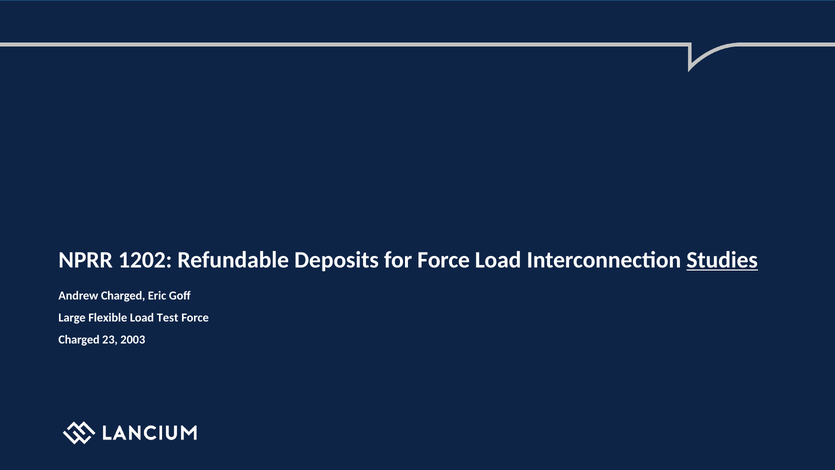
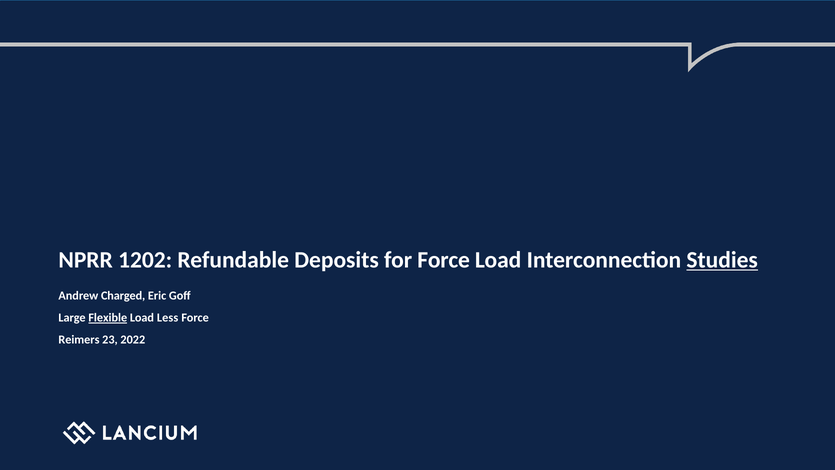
Flexible underline: none -> present (108, 318)
Test: Test -> Less (168, 318)
Charged: Charged -> Reimers (79, 339)
2003: 2003 -> 2022 (133, 339)
